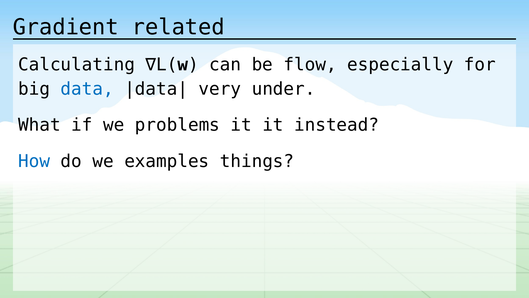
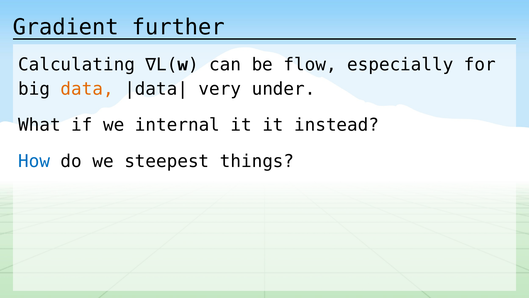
related: related -> further (178, 27)
data colour: blue -> orange (87, 89)
problems: problems -> internal (177, 125)
examples: examples -> steepest (167, 161)
